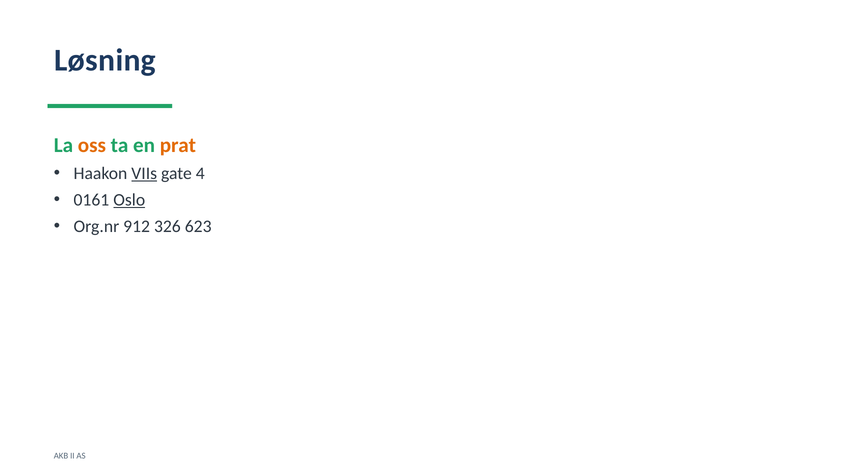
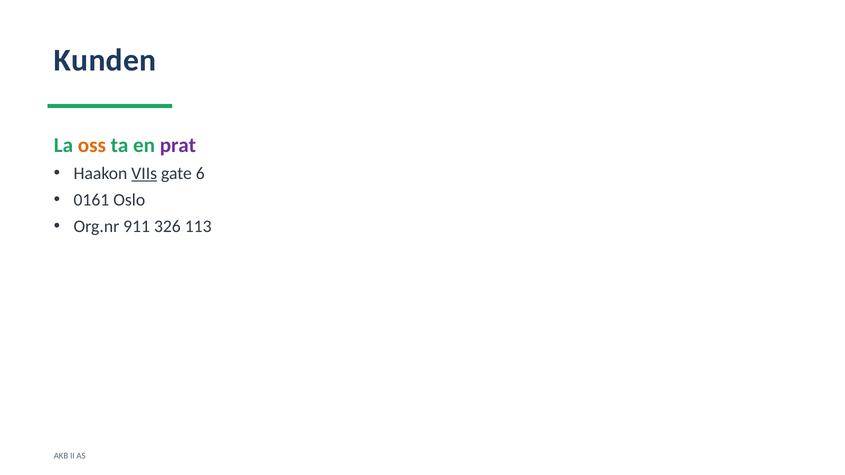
Løsning: Løsning -> Kunden (105, 60)
prat colour: orange -> purple (178, 145)
4: 4 -> 6 (200, 174)
Oslo underline: present -> none (129, 200)
912: 912 -> 911 (137, 227)
623: 623 -> 113 (198, 227)
